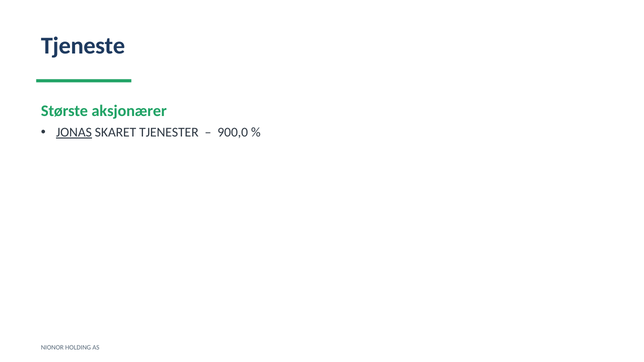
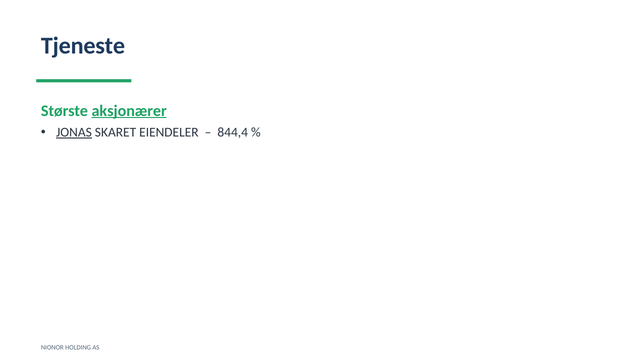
aksjonærer underline: none -> present (129, 111)
TJENESTER: TJENESTER -> EIENDELER (169, 132)
900,0: 900,0 -> 844,4 (233, 132)
